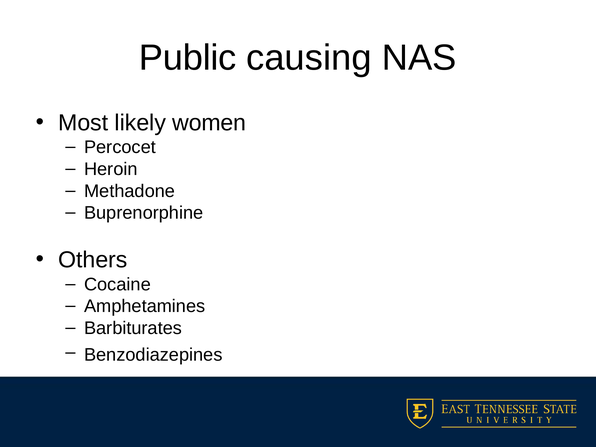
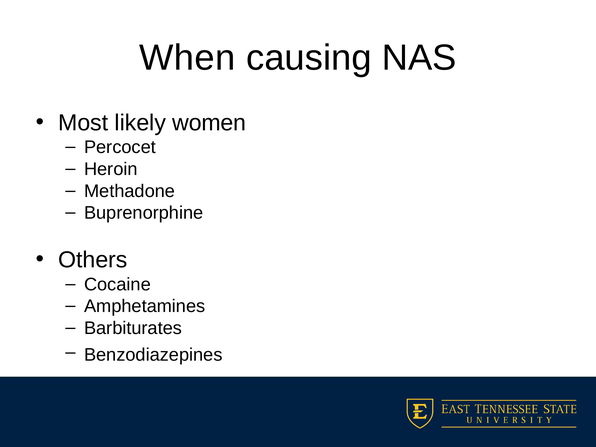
Public: Public -> When (187, 58)
